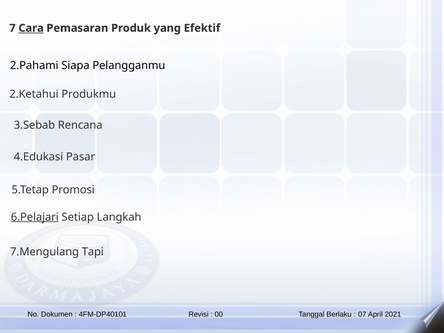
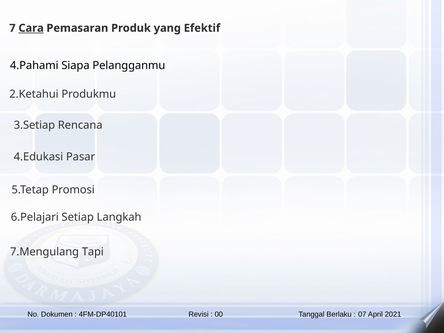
2.Pahami: 2.Pahami -> 4.Pahami (34, 66)
3.Sebab: 3.Sebab -> 3.Setiap (34, 125)
6.Pelajari underline: present -> none (35, 217)
